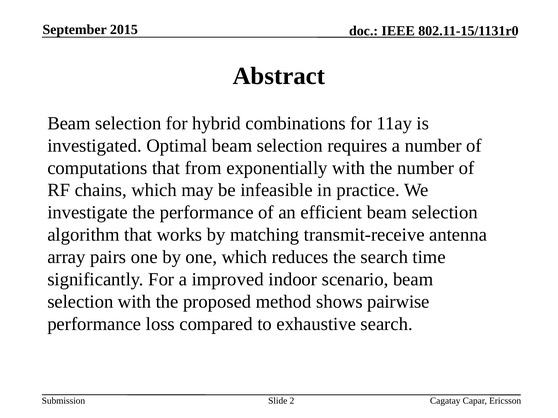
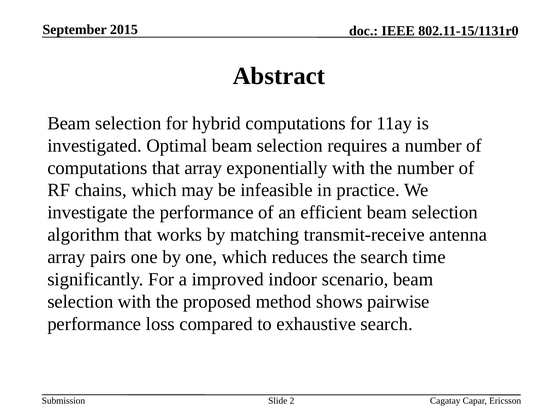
hybrid combinations: combinations -> computations (296, 123)
that from: from -> array (203, 168)
